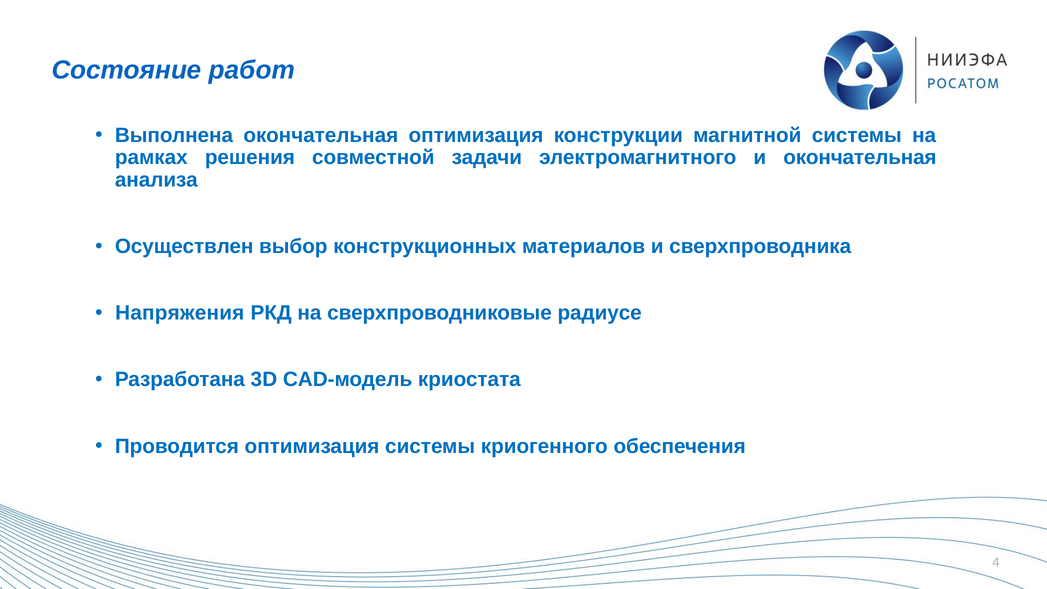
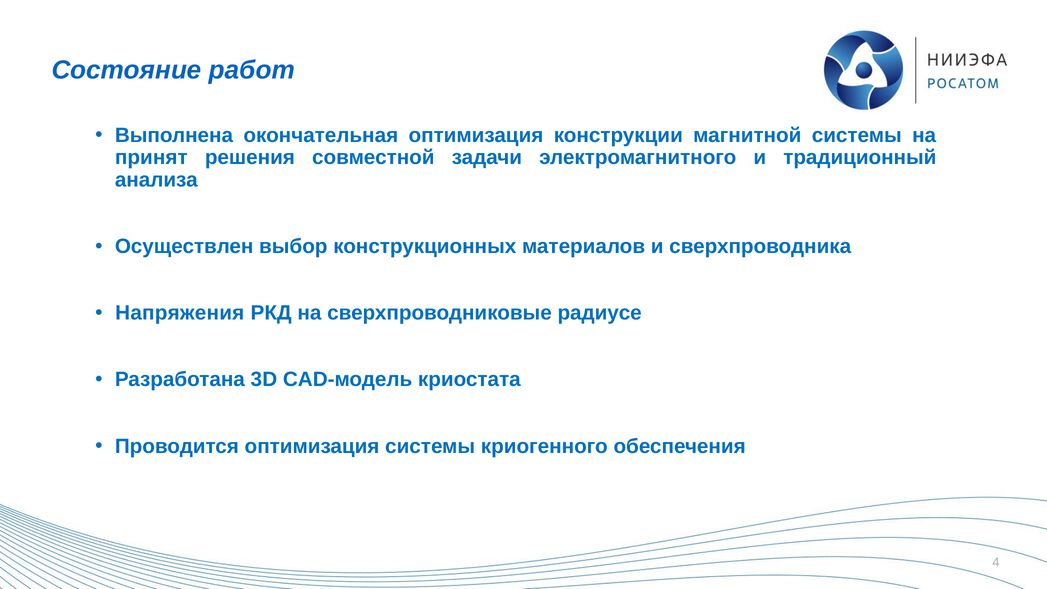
рамках: рамках -> принят (151, 158)
и окончательная: окончательная -> традиционный (860, 158)
